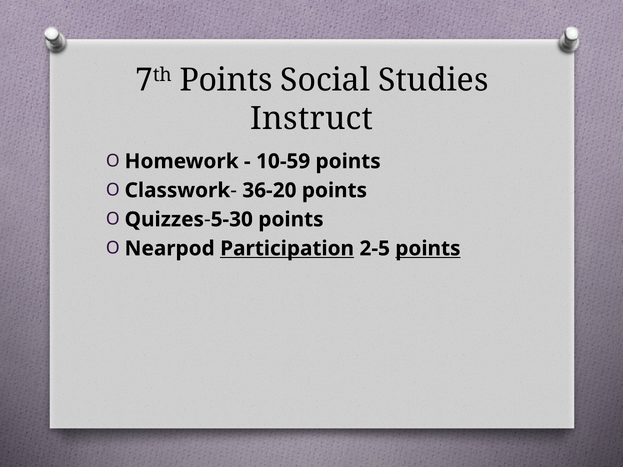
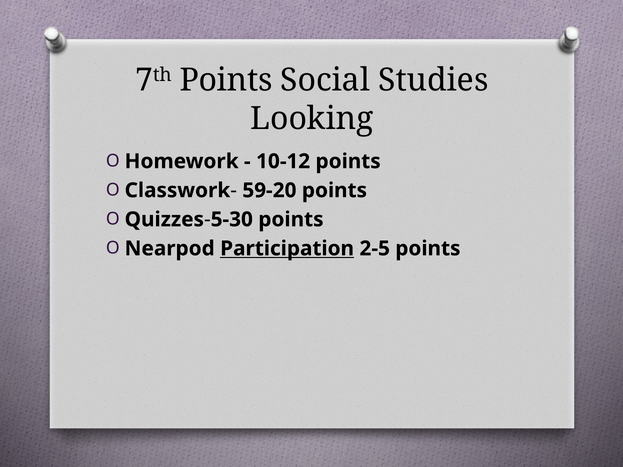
Instruct: Instruct -> Looking (312, 119)
10-59: 10-59 -> 10-12 (283, 161)
36-20: 36-20 -> 59-20 (269, 190)
points underline: present -> none (428, 249)
